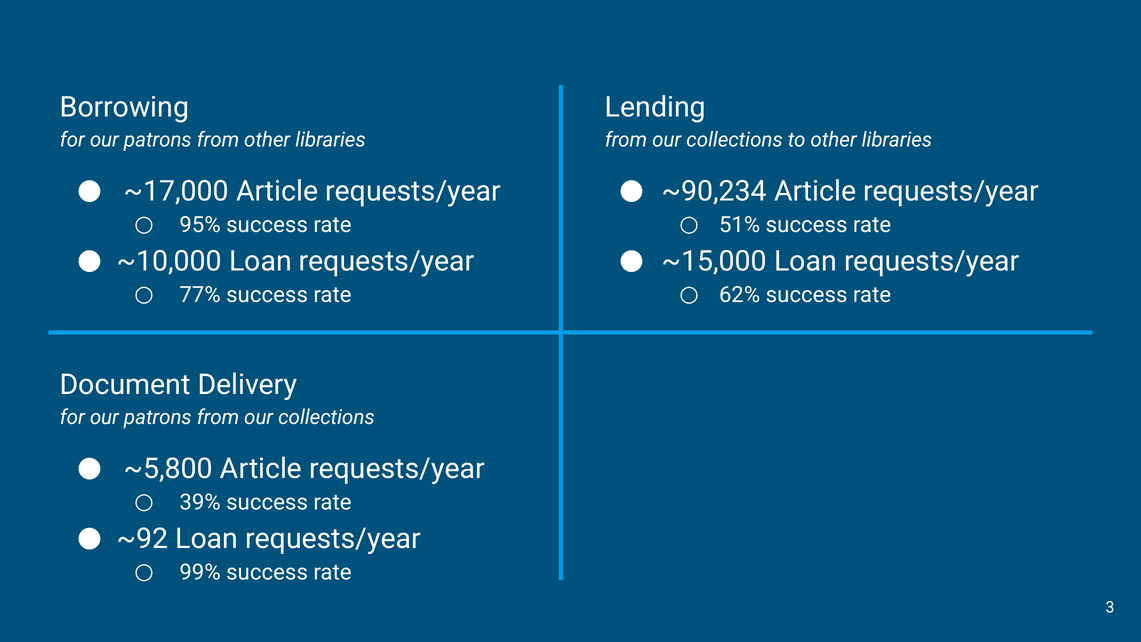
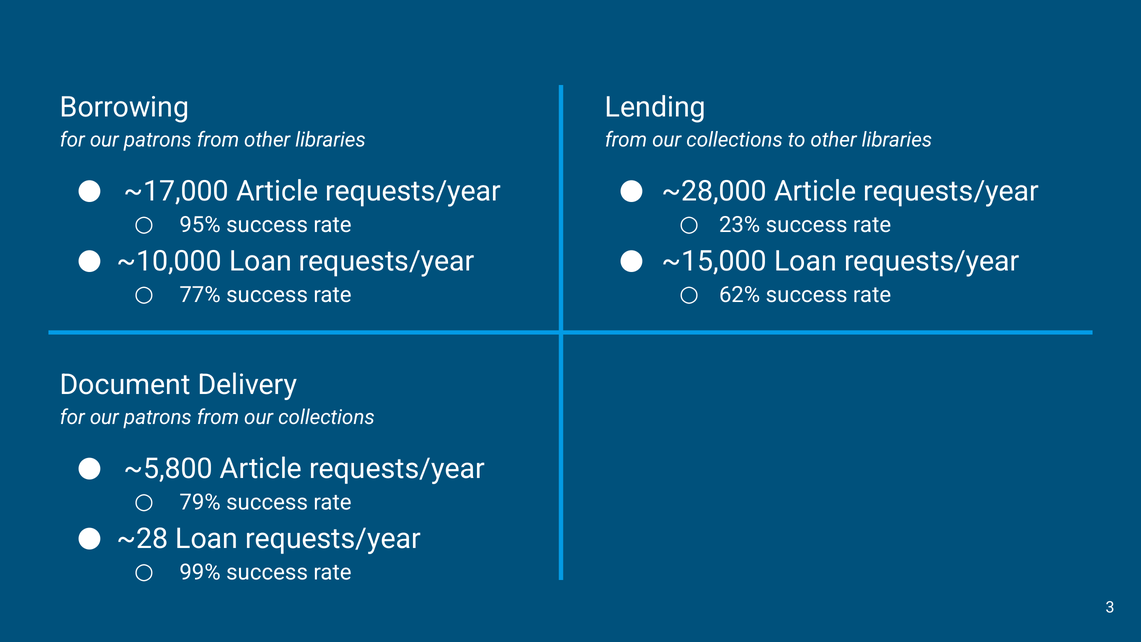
~90,234: ~90,234 -> ~28,000 (714, 191)
51%: 51% -> 23% (740, 225)
39%: 39% -> 79% (200, 502)
~92: ~92 -> ~28 (143, 538)
